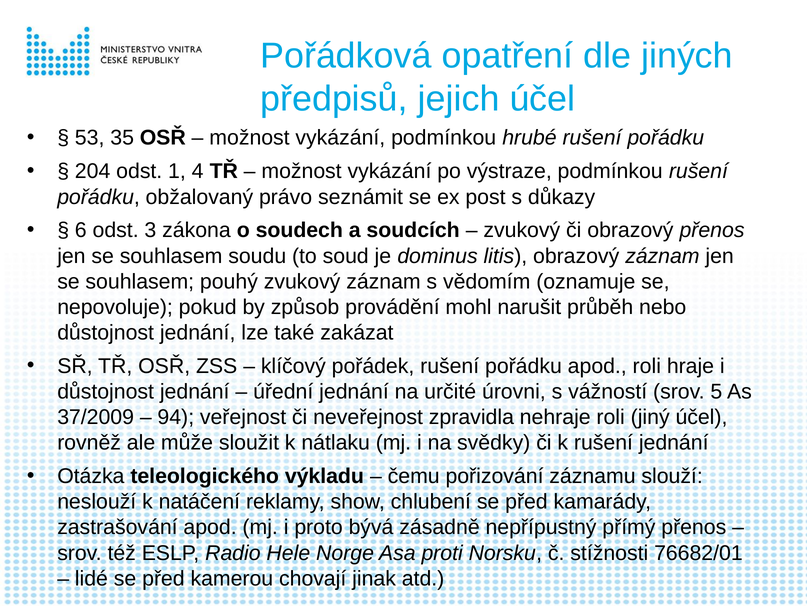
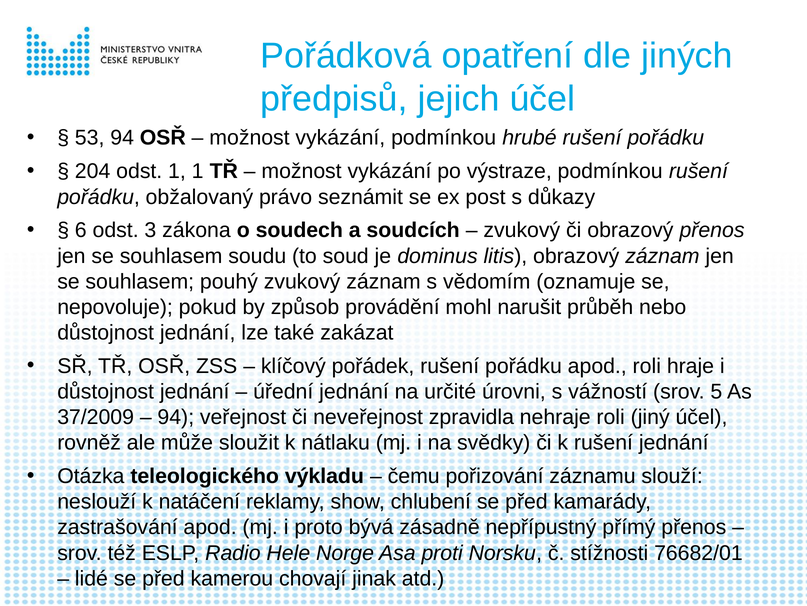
53 35: 35 -> 94 (122, 138)
1 4: 4 -> 1 (198, 171)
